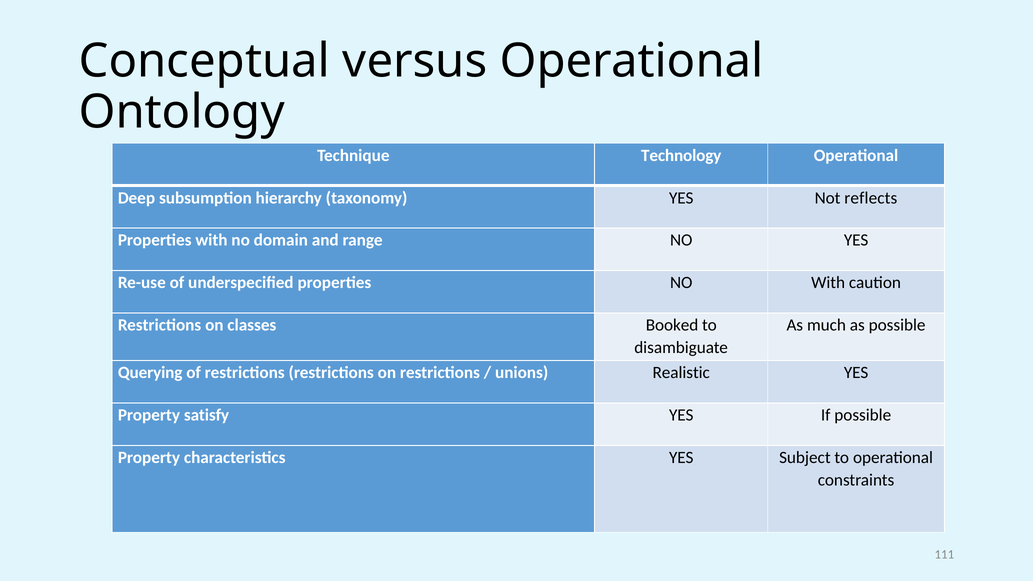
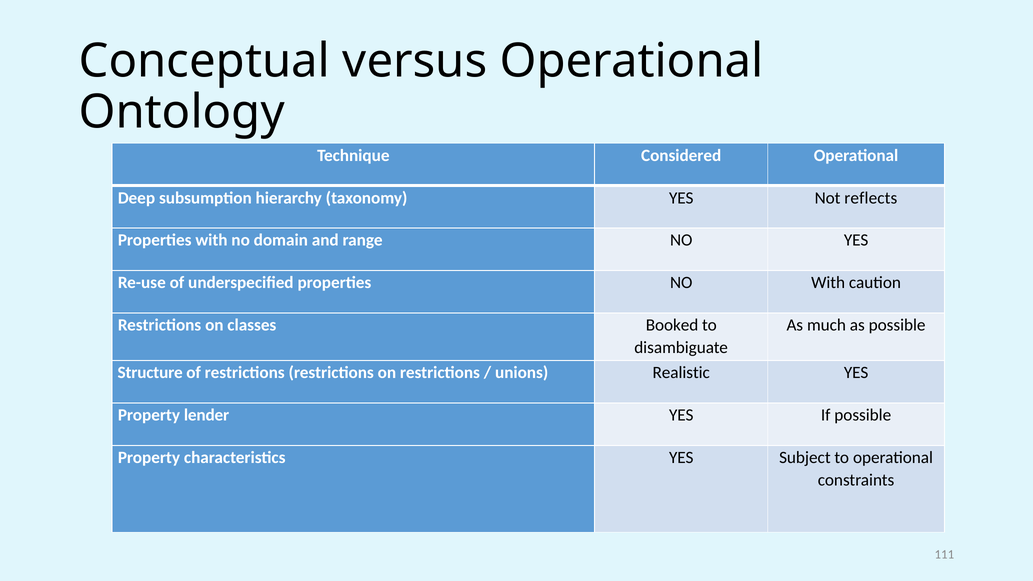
Technology: Technology -> Considered (681, 155)
Querying: Querying -> Structure (150, 373)
satisfy: satisfy -> lender (207, 415)
